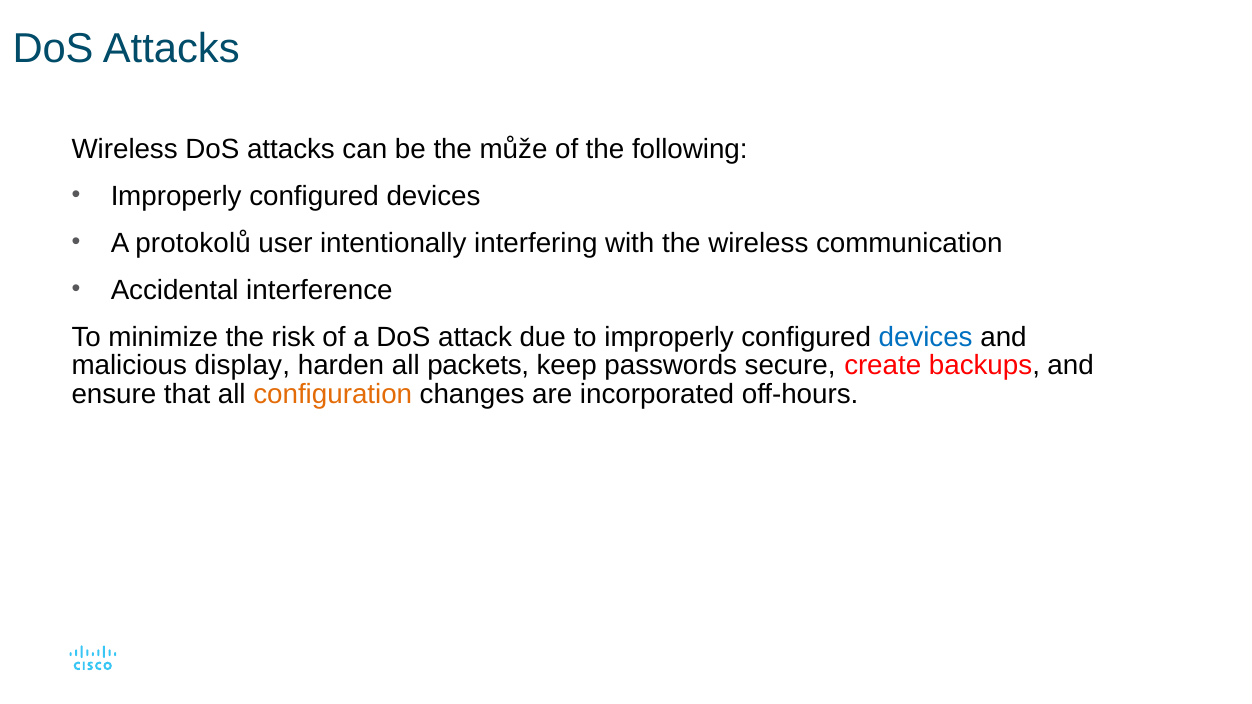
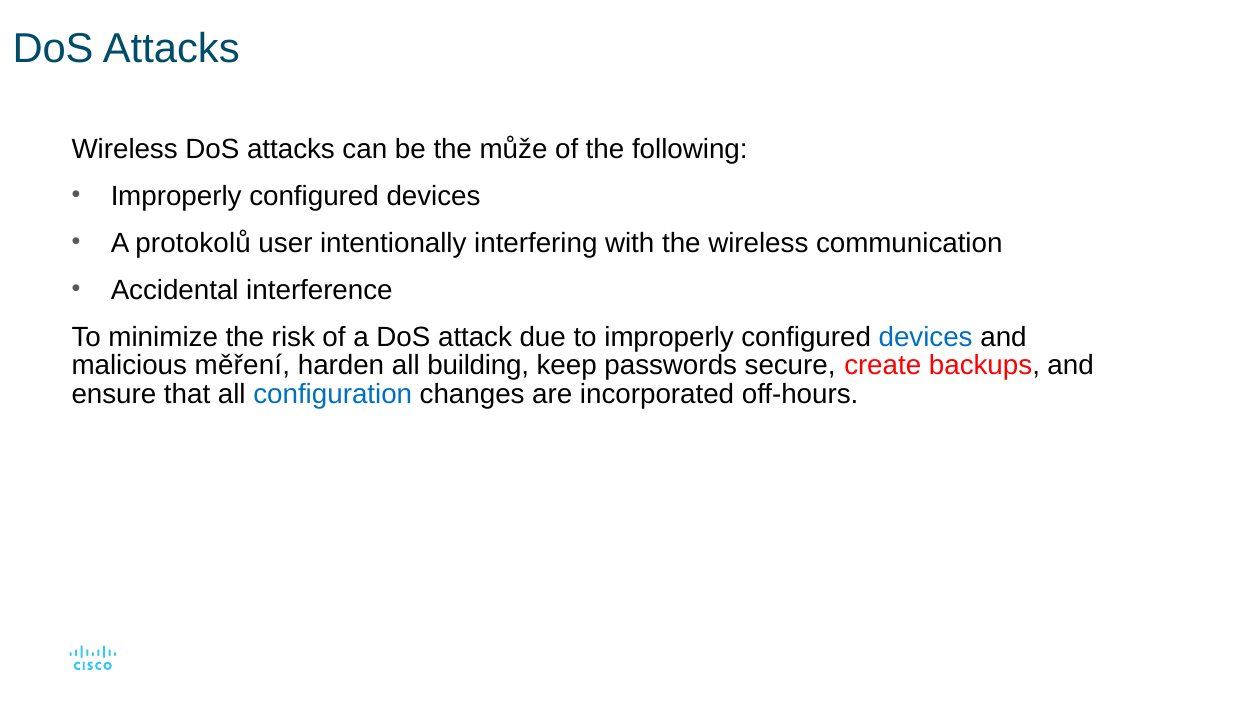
display: display -> měření (242, 366)
packets: packets -> building (478, 366)
configuration colour: orange -> blue (333, 394)
